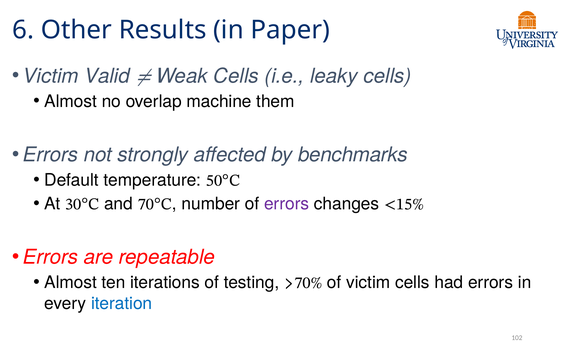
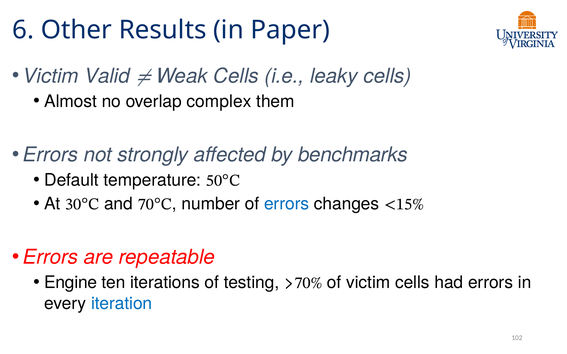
machine: machine -> complex (219, 101)
errors colour: purple -> blue (287, 204)
Almost: Almost -> Engine (71, 283)
